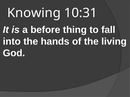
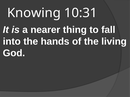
before: before -> nearer (45, 30)
